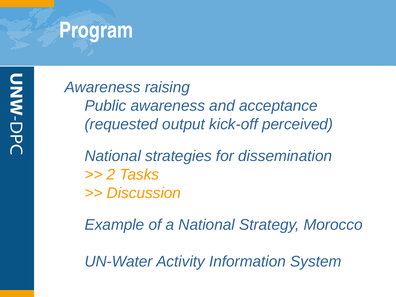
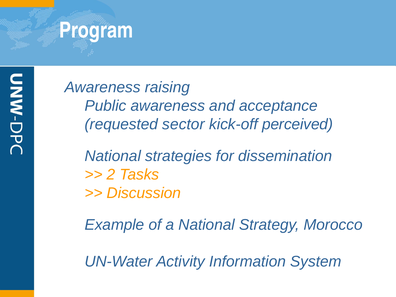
output: output -> sector (184, 124)
